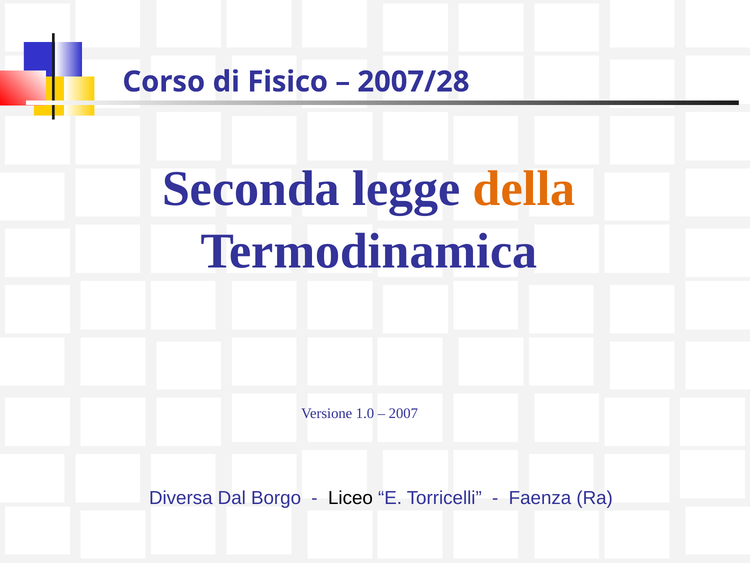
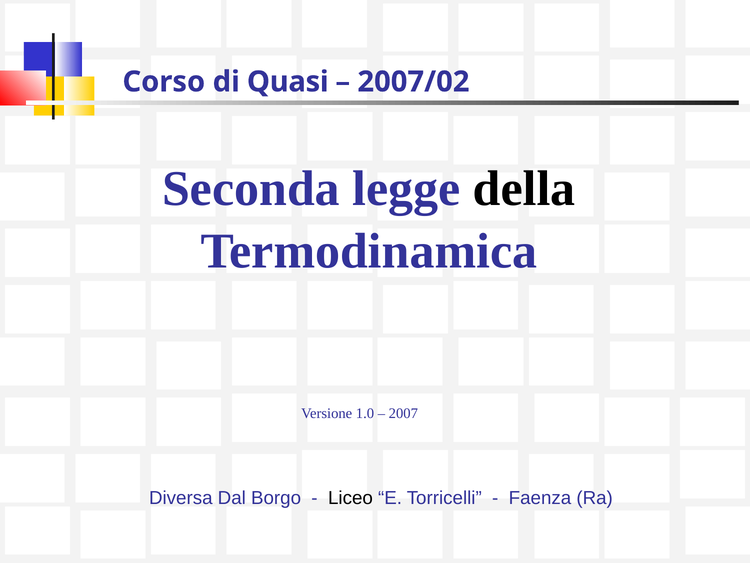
Fisico: Fisico -> Quasi (288, 82)
2007/28: 2007/28 -> 2007/02 (413, 82)
della colour: orange -> black (524, 189)
